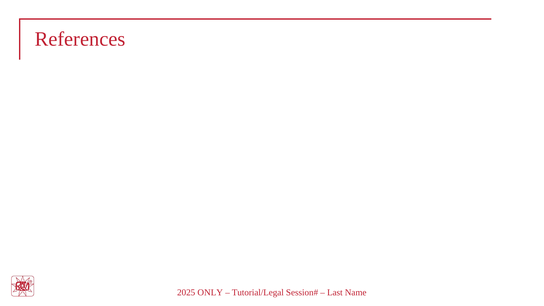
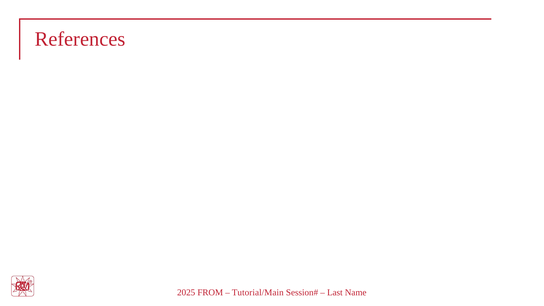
ONLY: ONLY -> FROM (210, 292)
Tutorial/Legal: Tutorial/Legal -> Tutorial/Main (258, 292)
